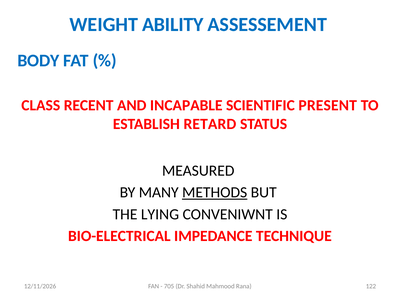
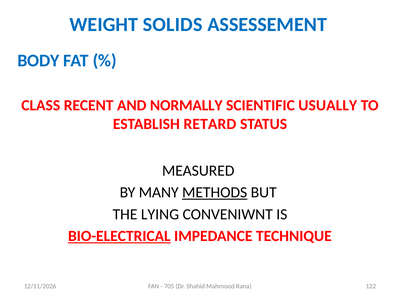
ABILITY: ABILITY -> SOLIDS (173, 25)
INCAPABLE: INCAPABLE -> NORMALLY (186, 105)
PRESENT: PRESENT -> USUALLY (328, 105)
BIO-ELECTRICAL underline: none -> present (119, 236)
